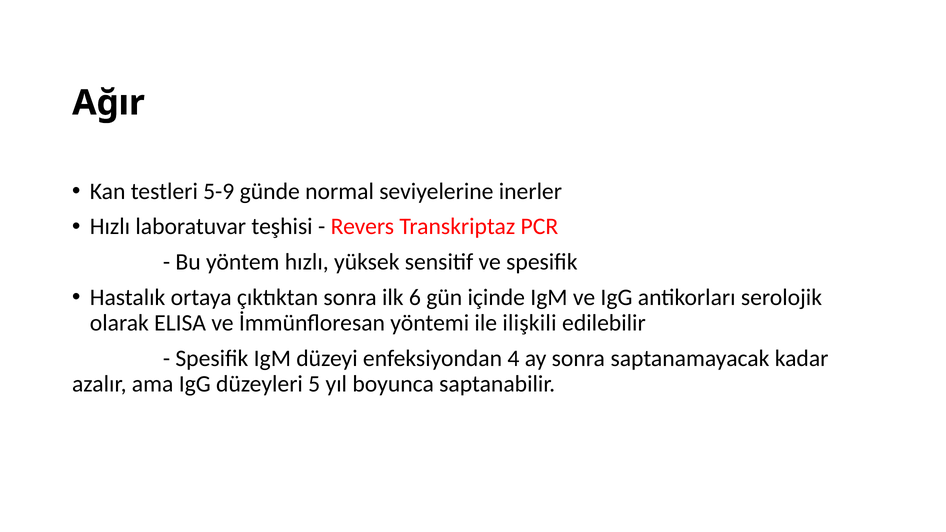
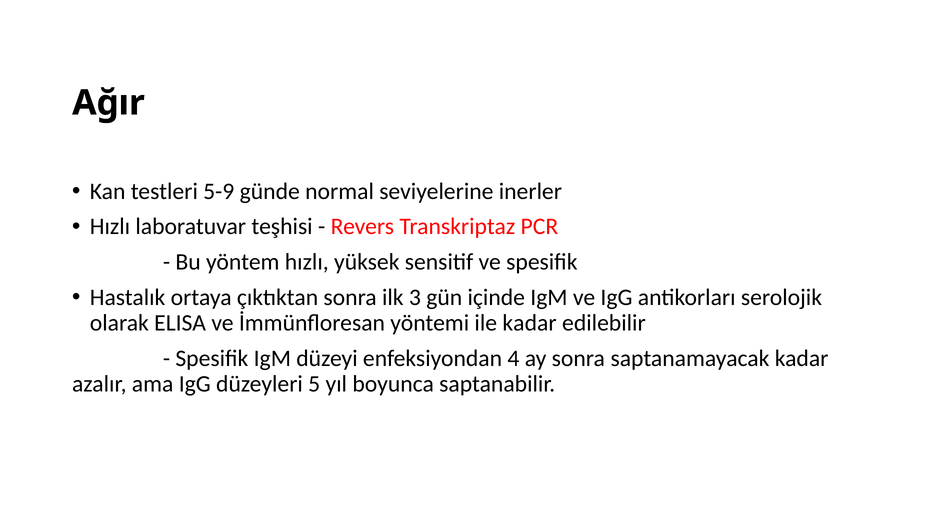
6: 6 -> 3 (415, 298)
ile ilişkili: ilişkili -> kadar (530, 323)
